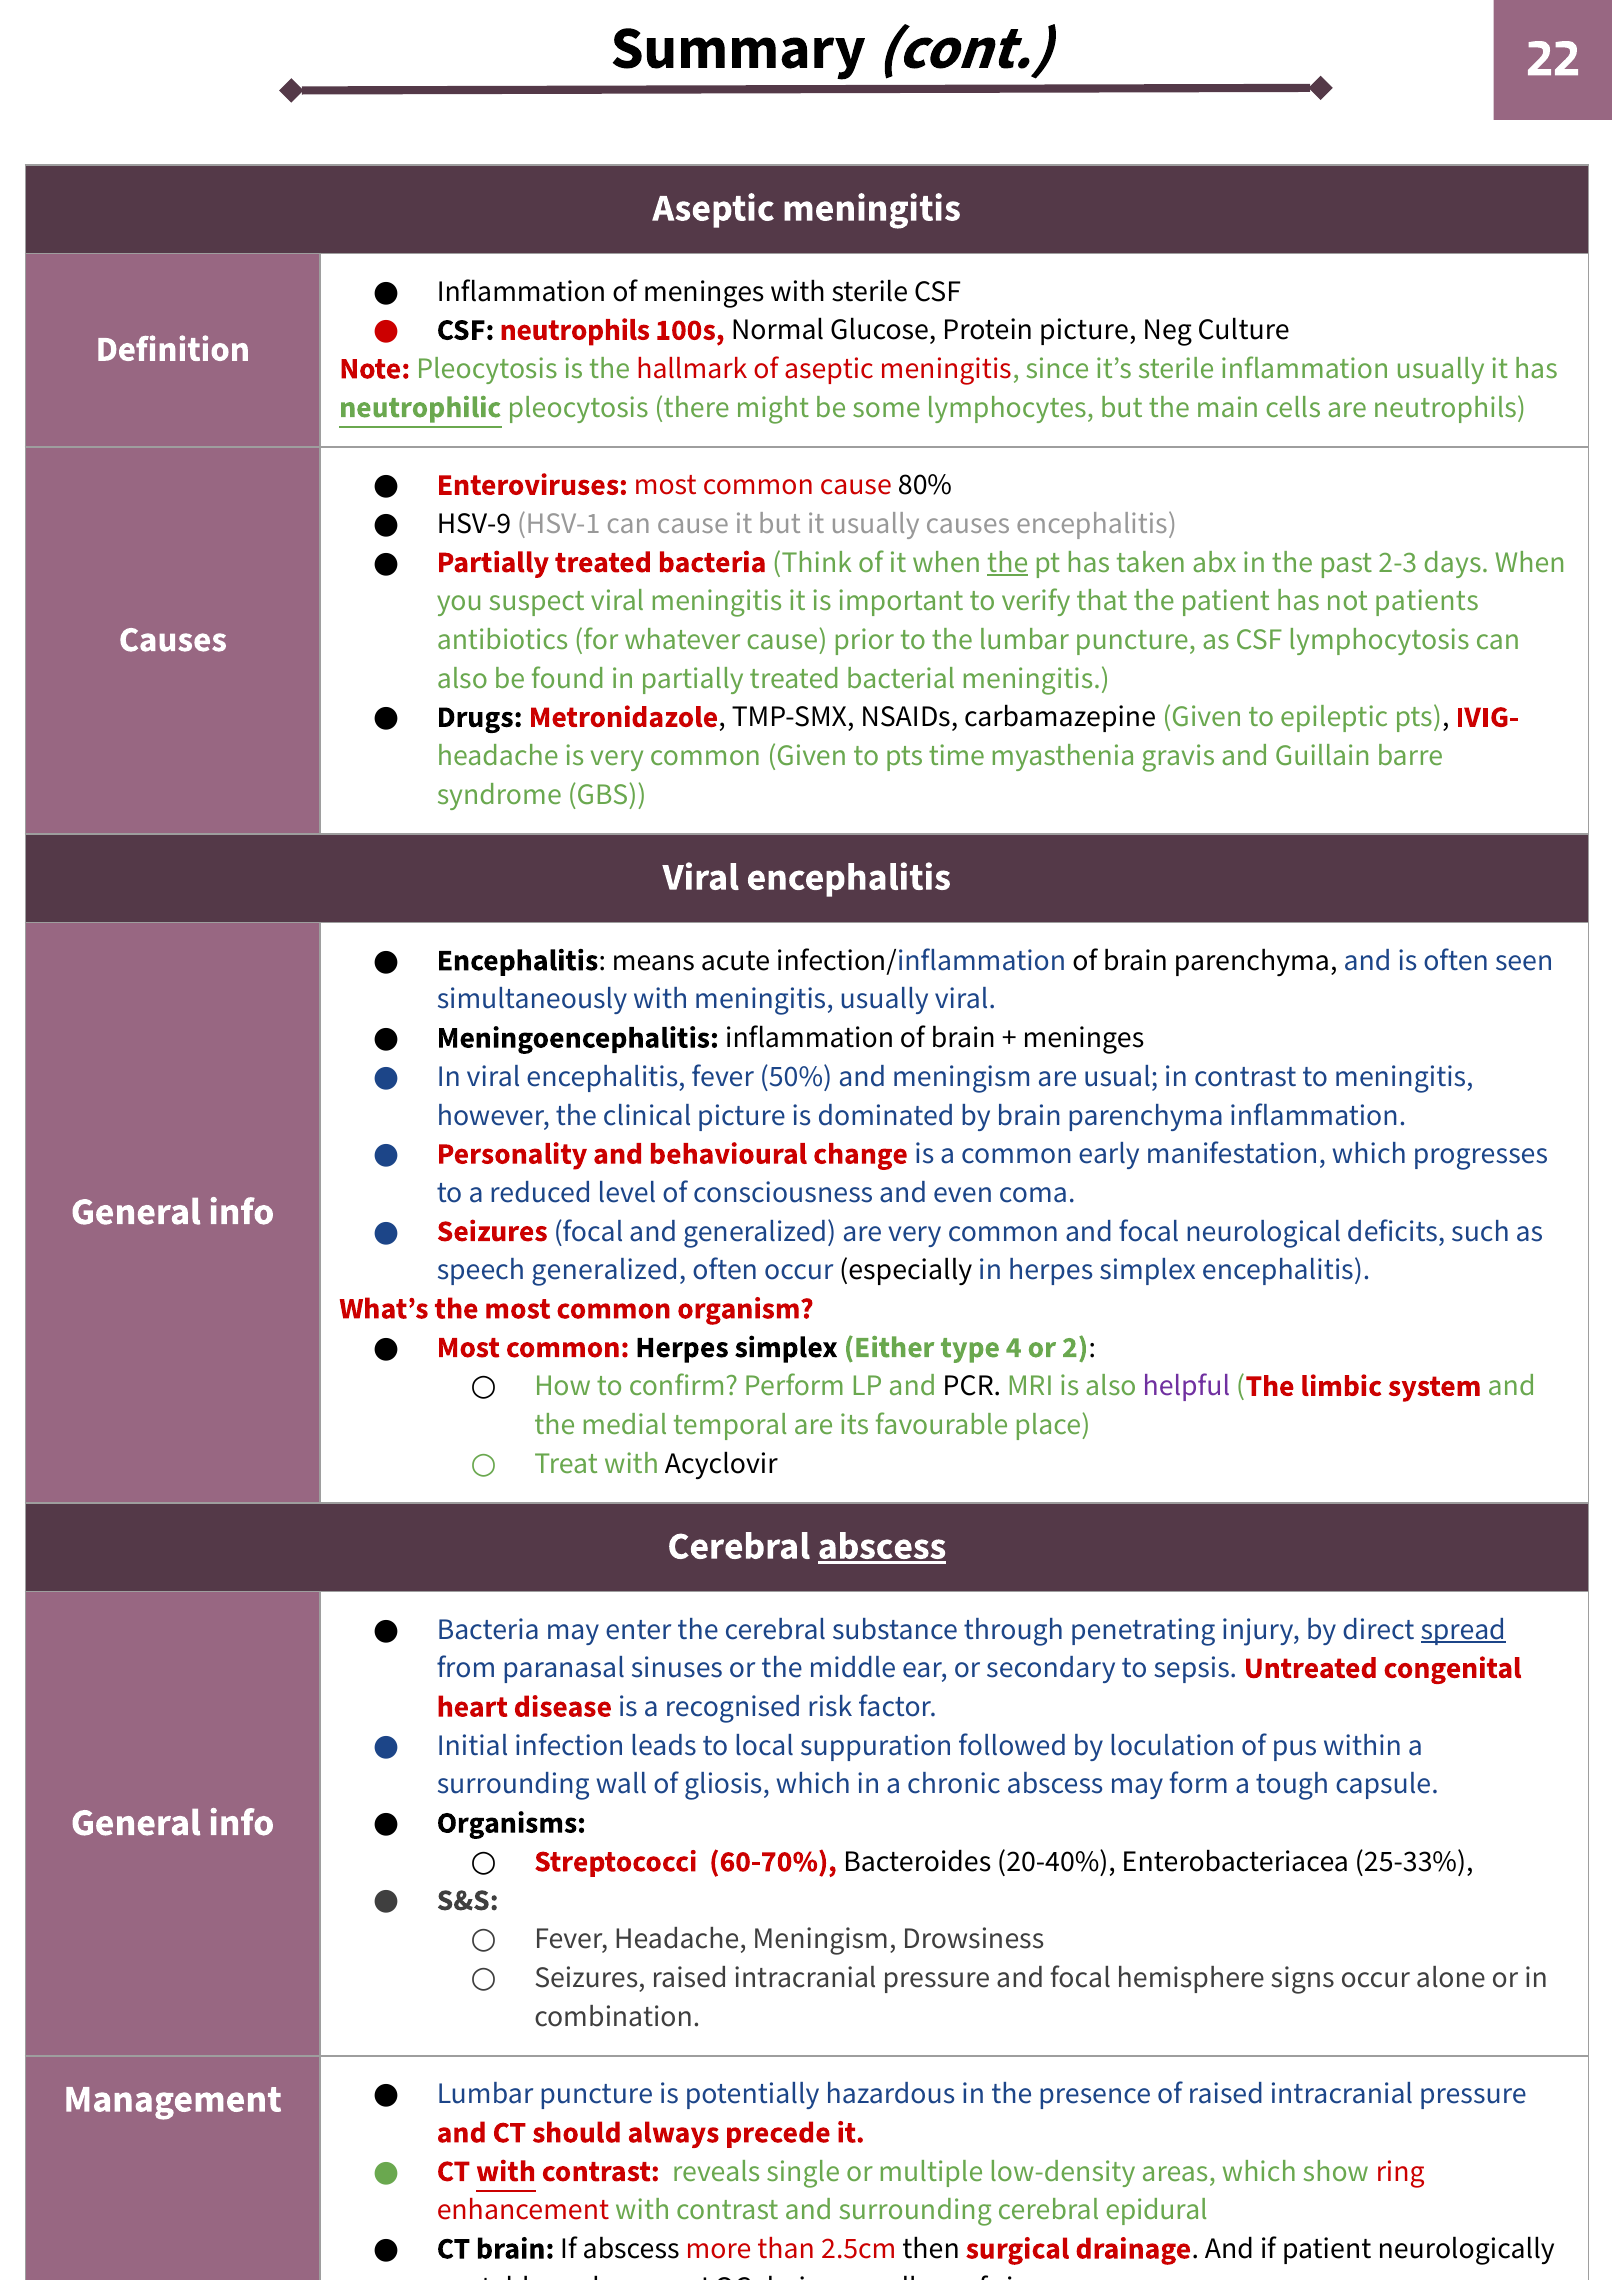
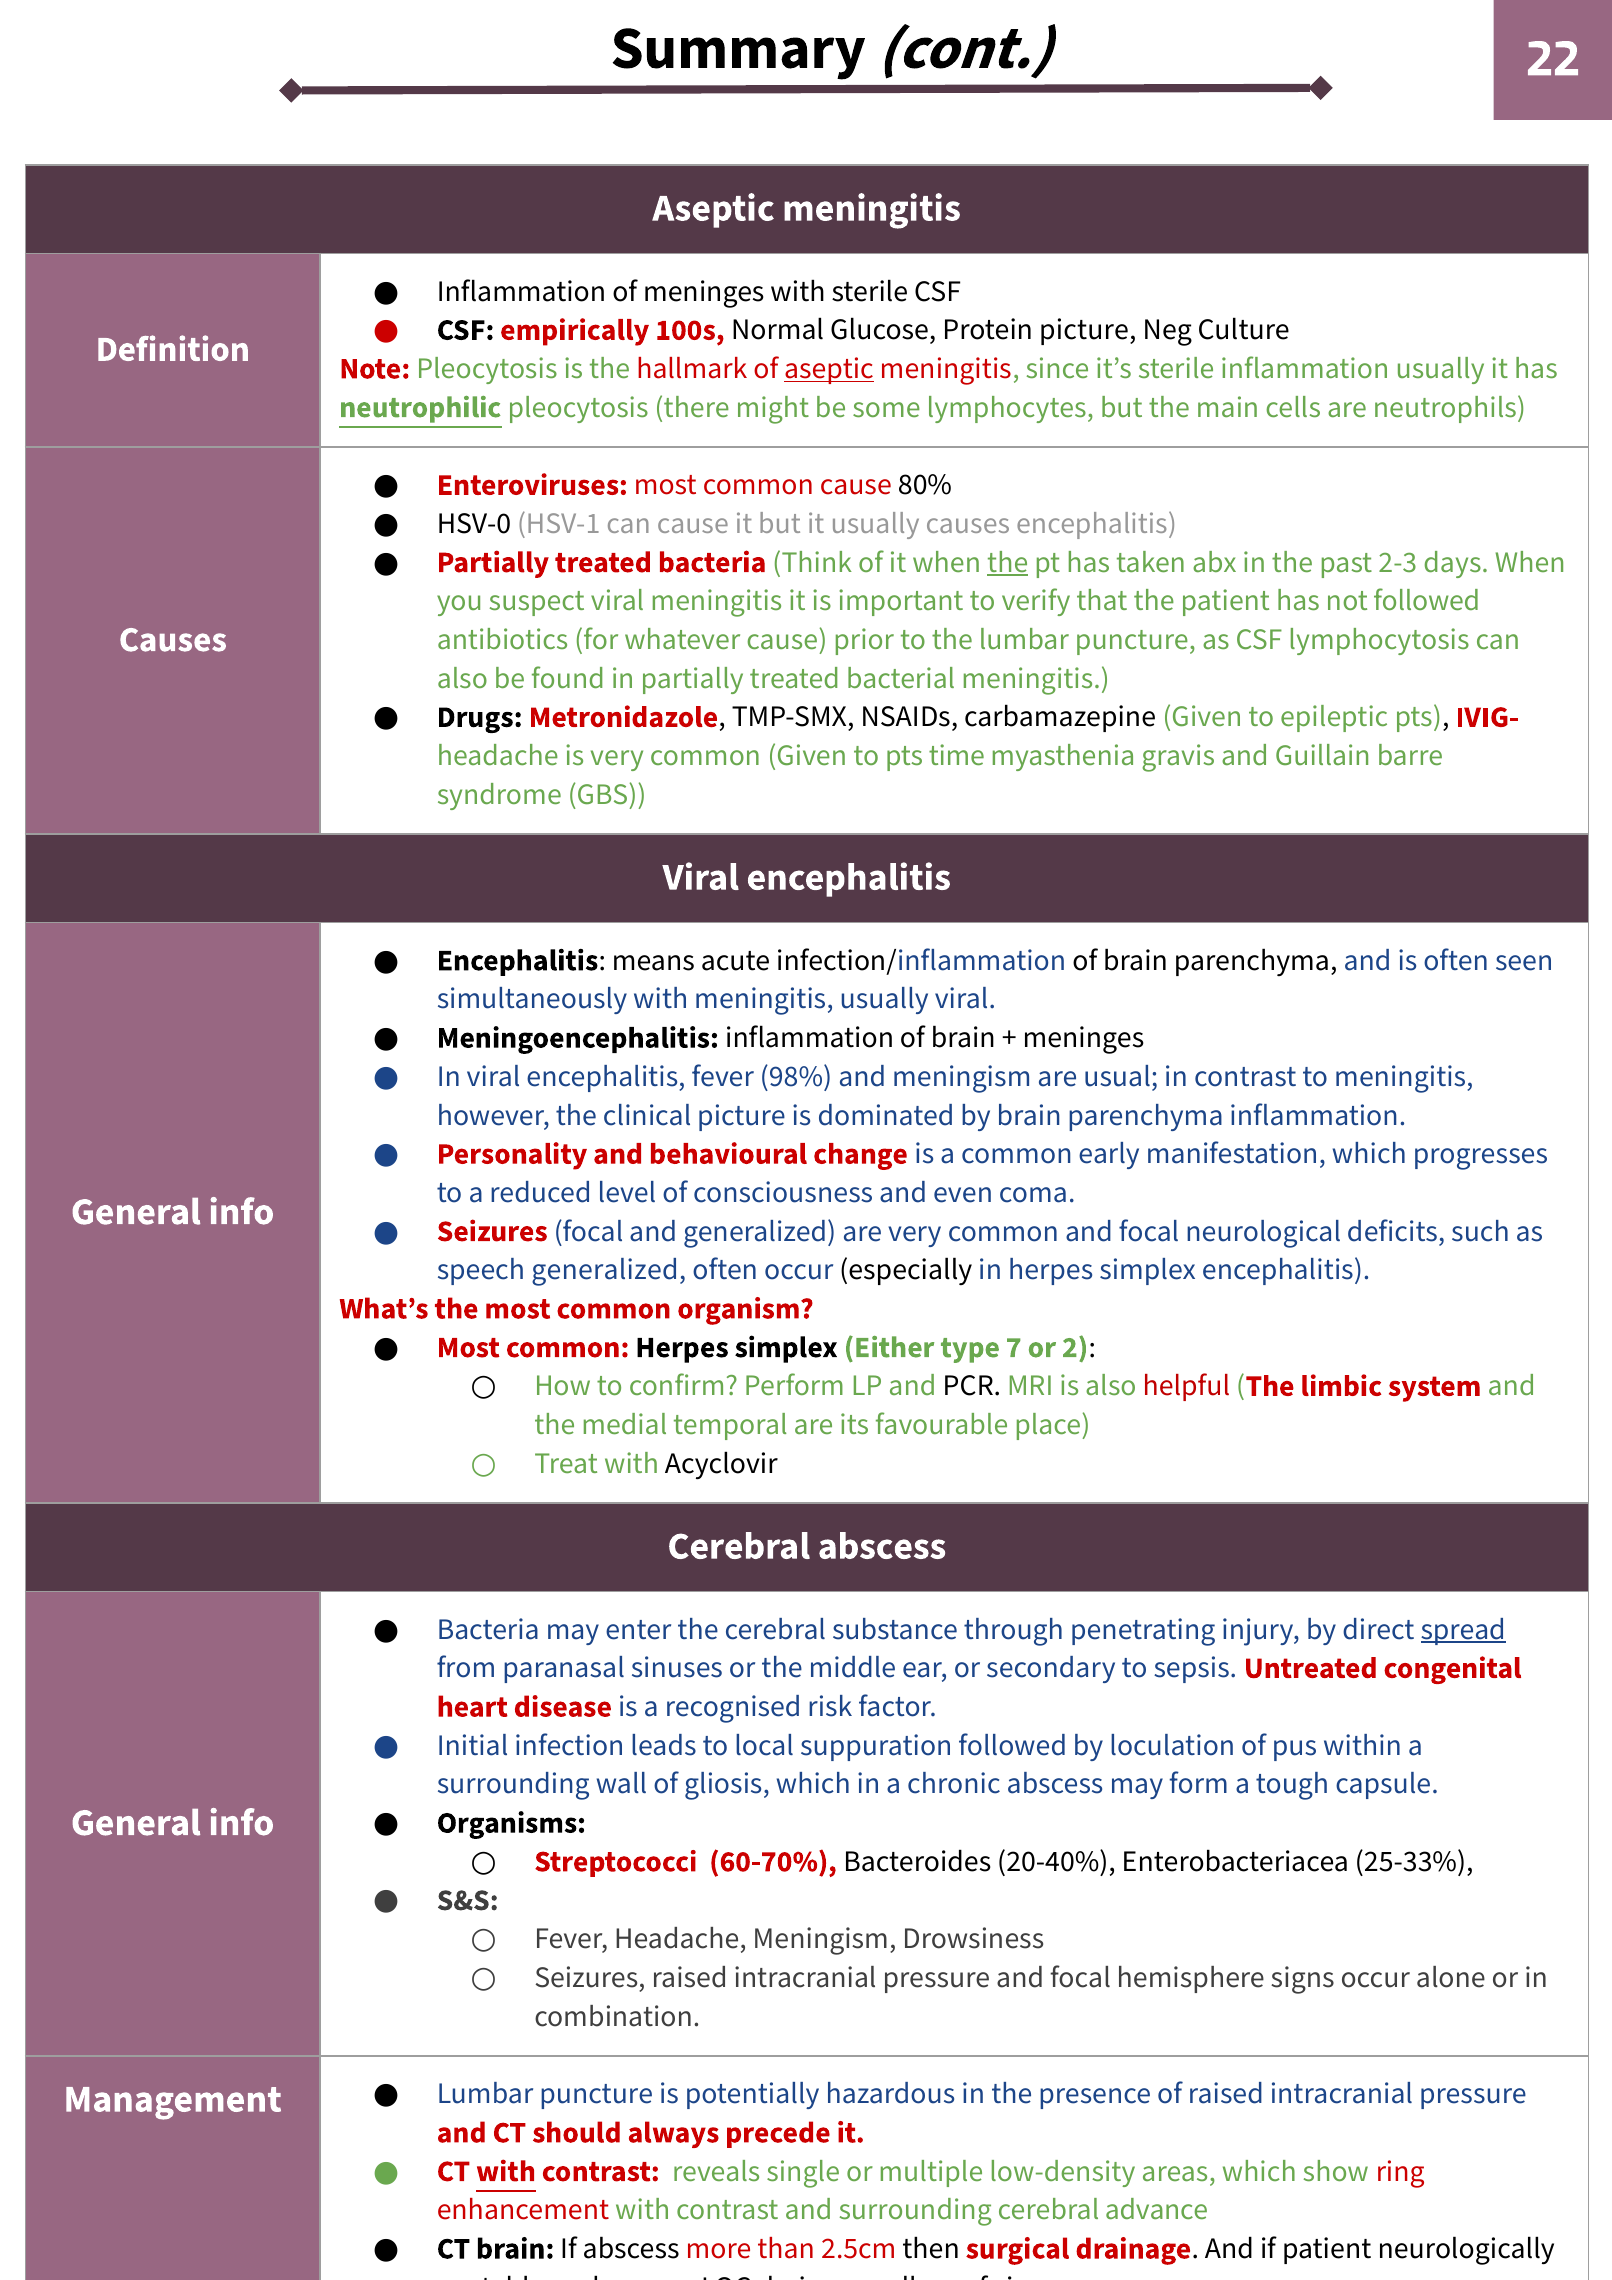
CSF neutrophils: neutrophils -> empirically (575, 330)
aseptic underline: none -> present (829, 369)
HSV-9: HSV-9 -> HSV-0 (474, 524)
not patients: patients -> followed (1427, 601)
50%: 50% -> 98% (796, 1076)
4: 4 -> 7 (1014, 1347)
helpful colour: purple -> red (1186, 1386)
abscess underline: present -> none (882, 1546)
epidural: epidural -> advance (1157, 2210)
